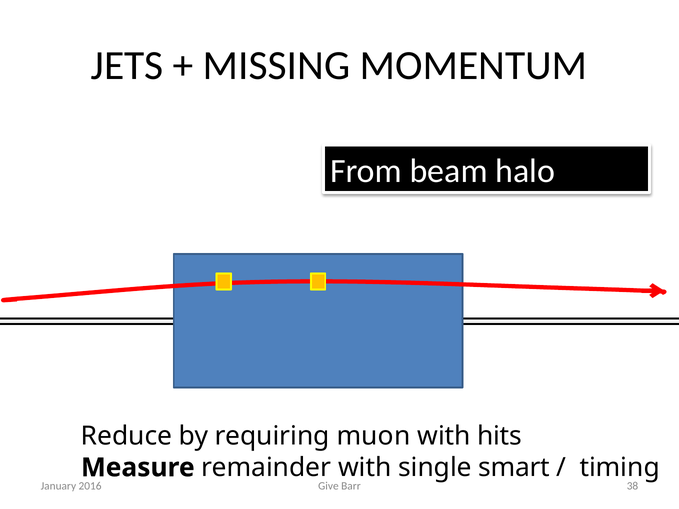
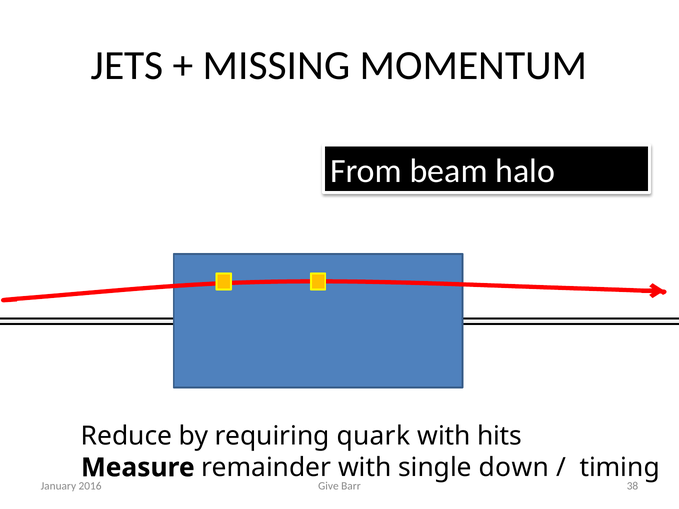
muon: muon -> quark (373, 436)
smart: smart -> down (514, 468)
